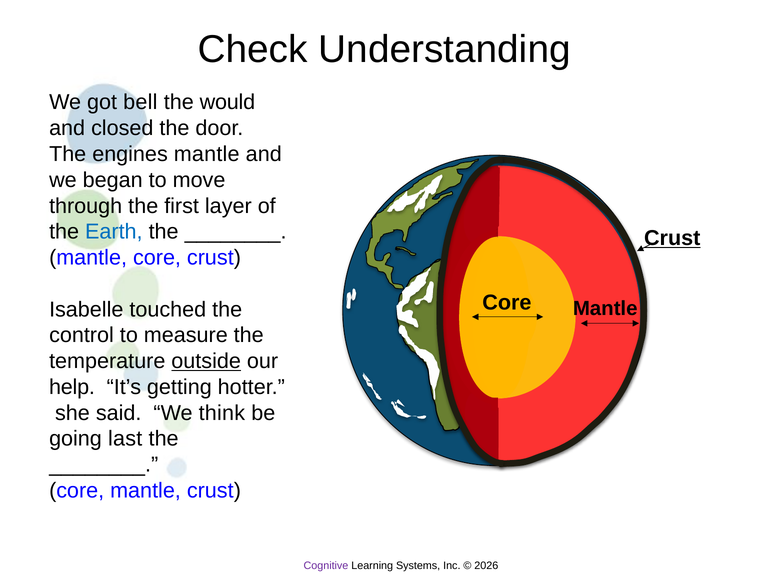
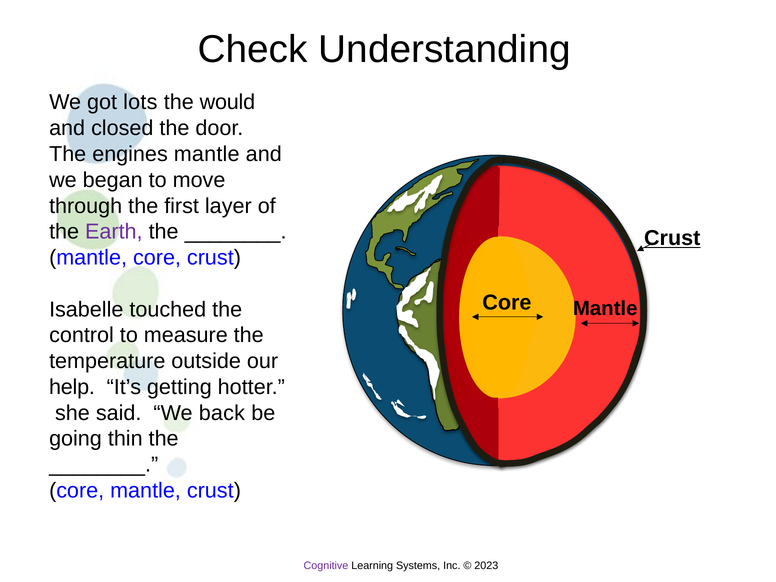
bell: bell -> lots (140, 102)
Earth colour: blue -> purple (114, 232)
outside underline: present -> none (206, 361)
think: think -> back (222, 413)
last: last -> thin (125, 439)
2026: 2026 -> 2023 (486, 566)
